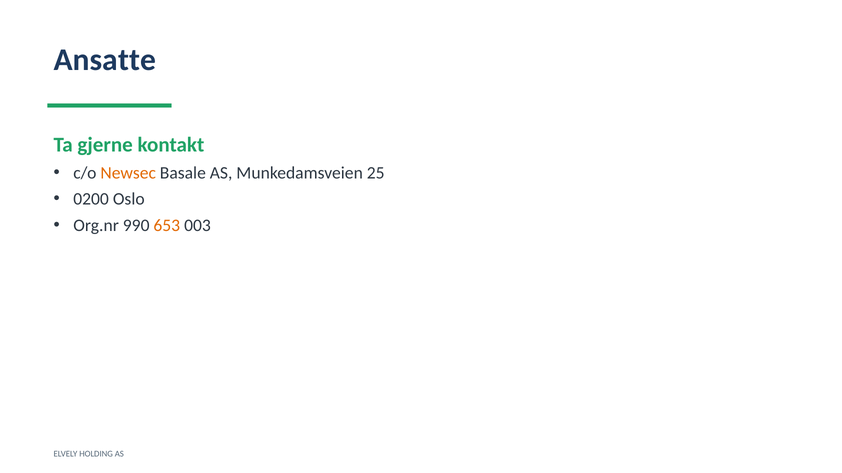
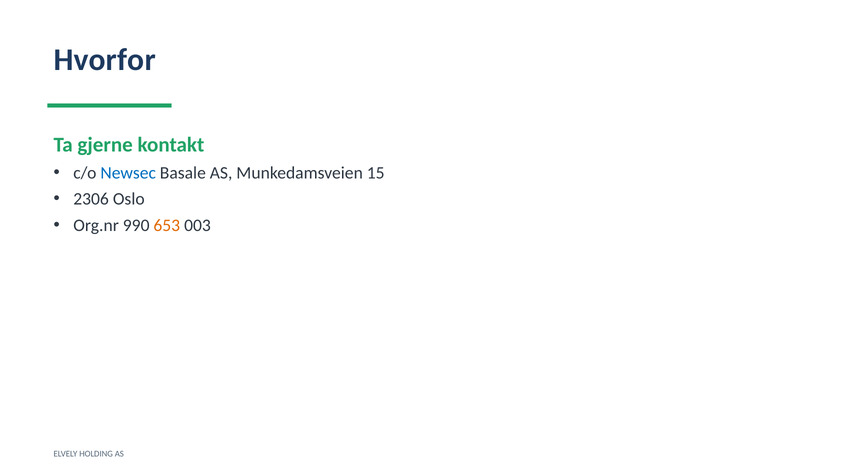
Ansatte: Ansatte -> Hvorfor (105, 60)
Newsec colour: orange -> blue (128, 173)
25: 25 -> 15 (376, 173)
0200: 0200 -> 2306 (91, 199)
